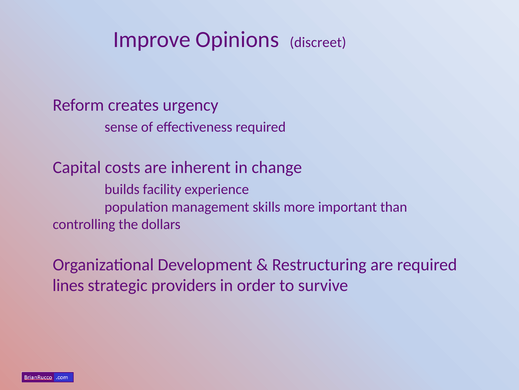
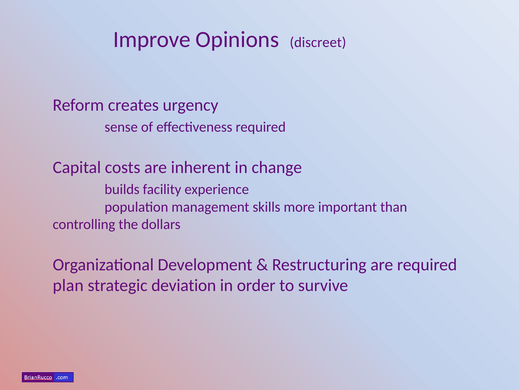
lines: lines -> plan (68, 285)
providers: providers -> deviation (184, 285)
